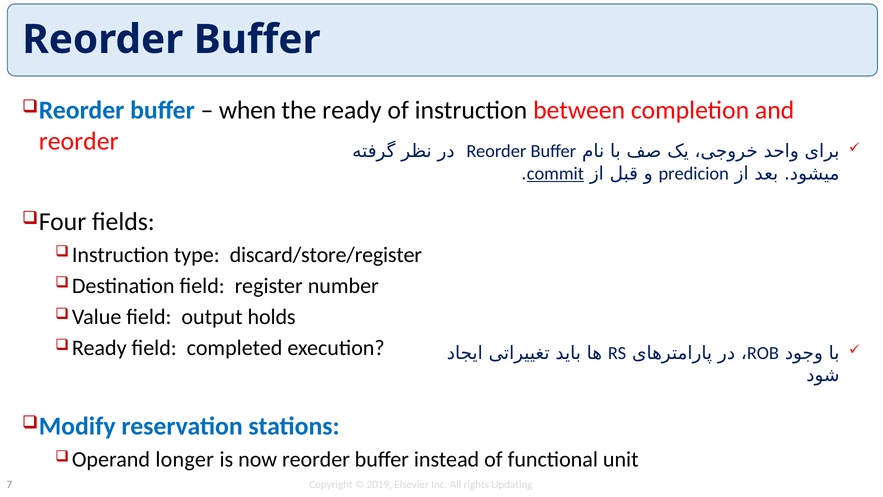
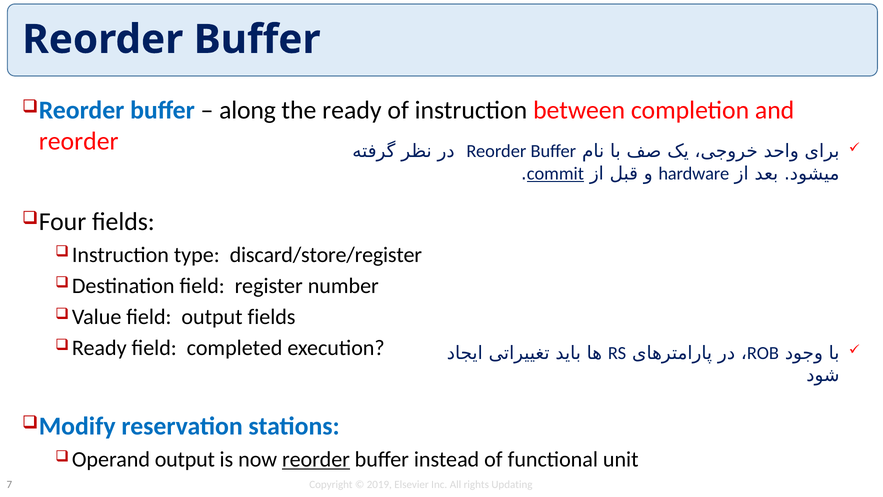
when: when -> along (247, 110)
predicion: predicion -> hardware (694, 173)
output holds: holds -> fields (272, 317)
longer: longer -> output (185, 459)
reorder underline: none -> present (316, 459)
